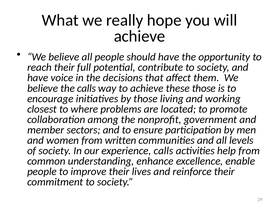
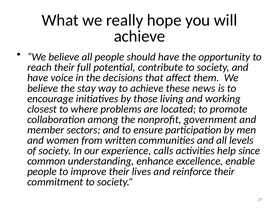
the calls: calls -> stay (86, 88)
these those: those -> news (204, 88)
help from: from -> since (249, 151)
